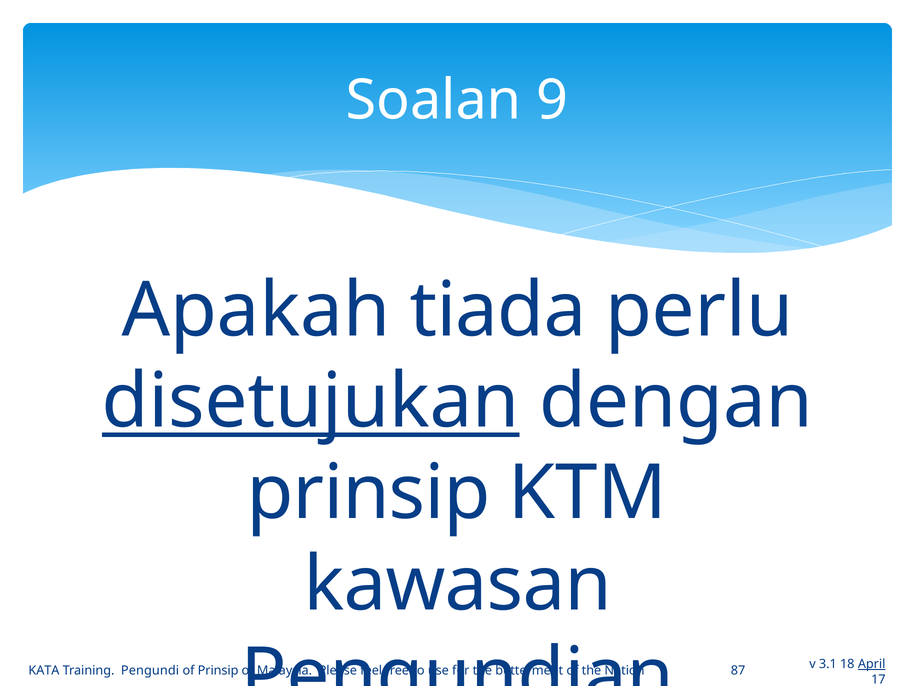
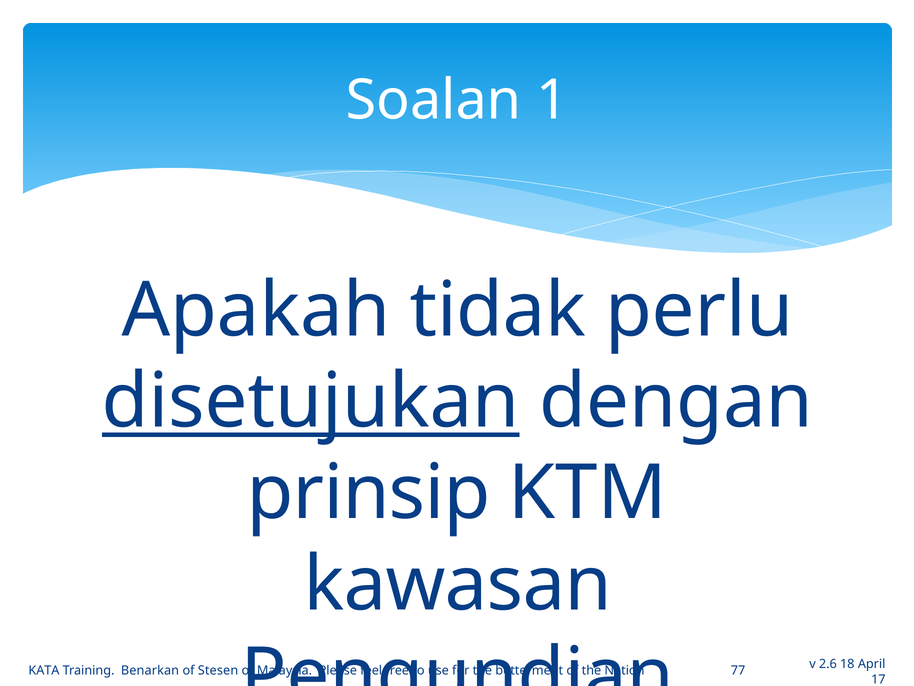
9: 9 -> 1 (552, 100)
tiada: tiada -> tidak (498, 310)
3.1: 3.1 -> 2.6 (828, 664)
April underline: present -> none (872, 664)
Pengundi: Pengundi -> Benarkan (150, 670)
of Prinsip: Prinsip -> Stesen (218, 670)
87: 87 -> 77 (738, 670)
